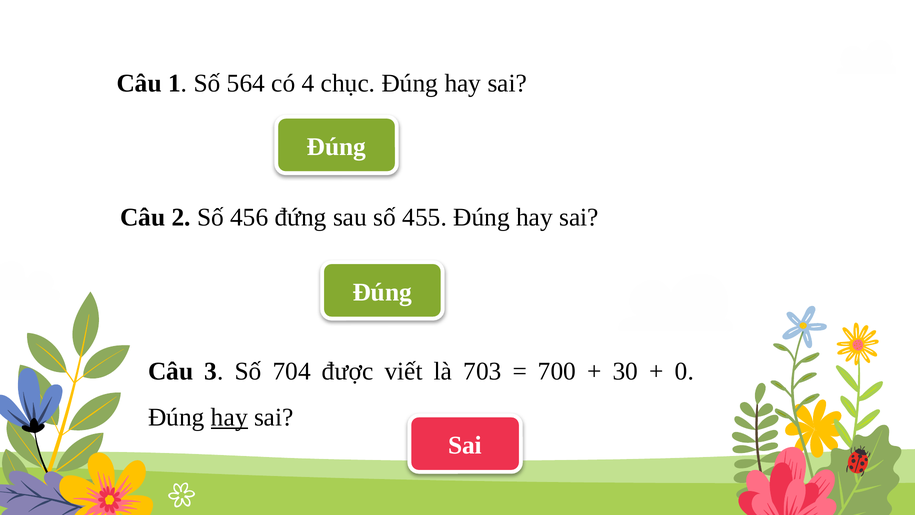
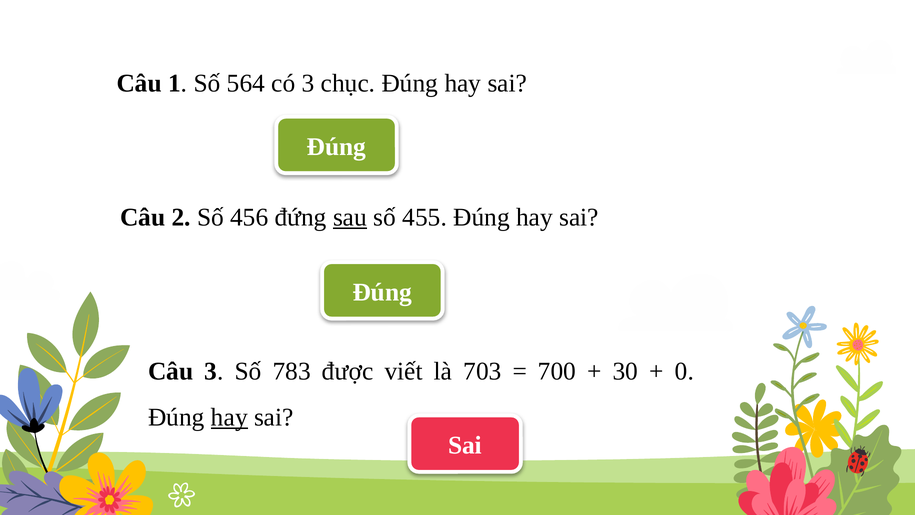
có 4: 4 -> 3 (308, 83)
sau underline: none -> present (350, 217)
704: 704 -> 783 (292, 371)
